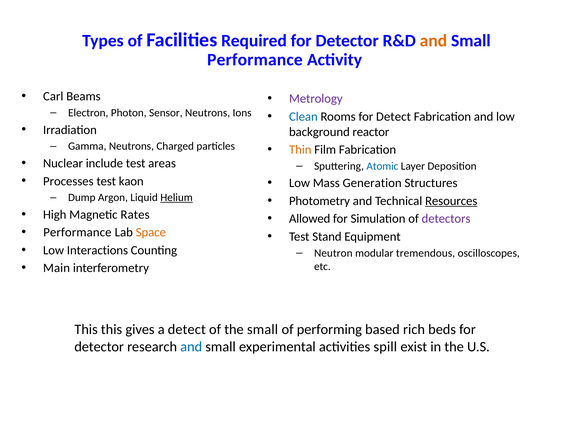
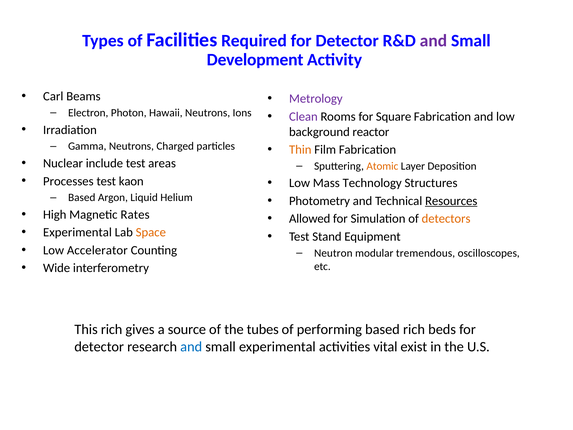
and colour: orange -> purple (433, 41)
Performance: Performance -> Development (255, 60)
Sensor: Sensor -> Hawaii (166, 113)
Clean colour: blue -> purple (303, 116)
for Detect: Detect -> Square (394, 116)
Atomic colour: blue -> orange (382, 166)
Generation: Generation -> Technology (372, 183)
Dump: Dump -> Based (82, 197)
Helium underline: present -> none (177, 197)
detectors colour: purple -> orange (446, 219)
Performance: Performance -> Experimental (77, 232)
Interactions: Interactions -> Accelerator (97, 250)
Main: Main -> Wide (57, 268)
This this: this -> rich (112, 329)
a detect: detect -> source (187, 329)
the small: small -> tubes (263, 329)
spill: spill -> vital (385, 347)
